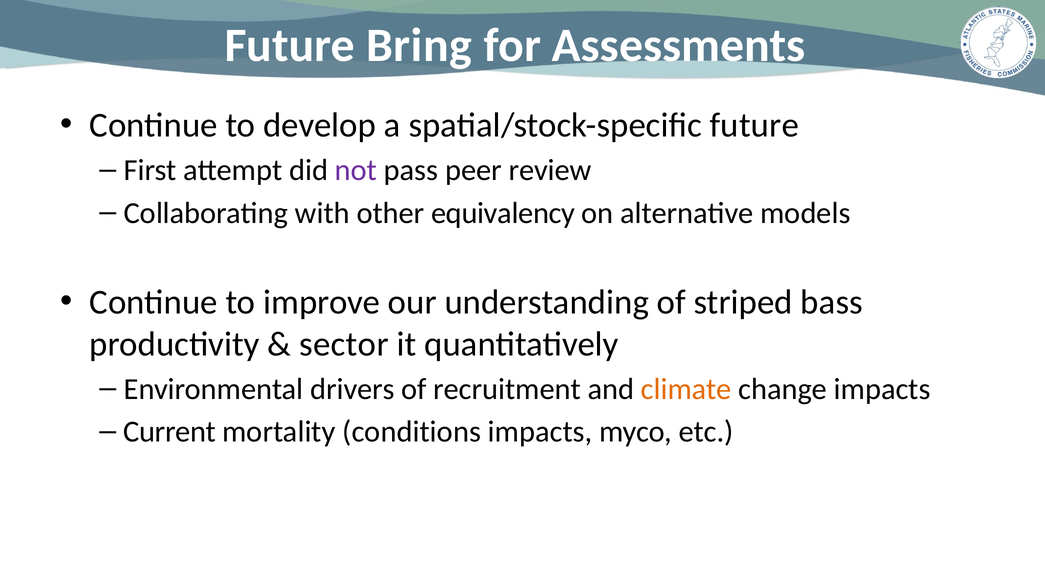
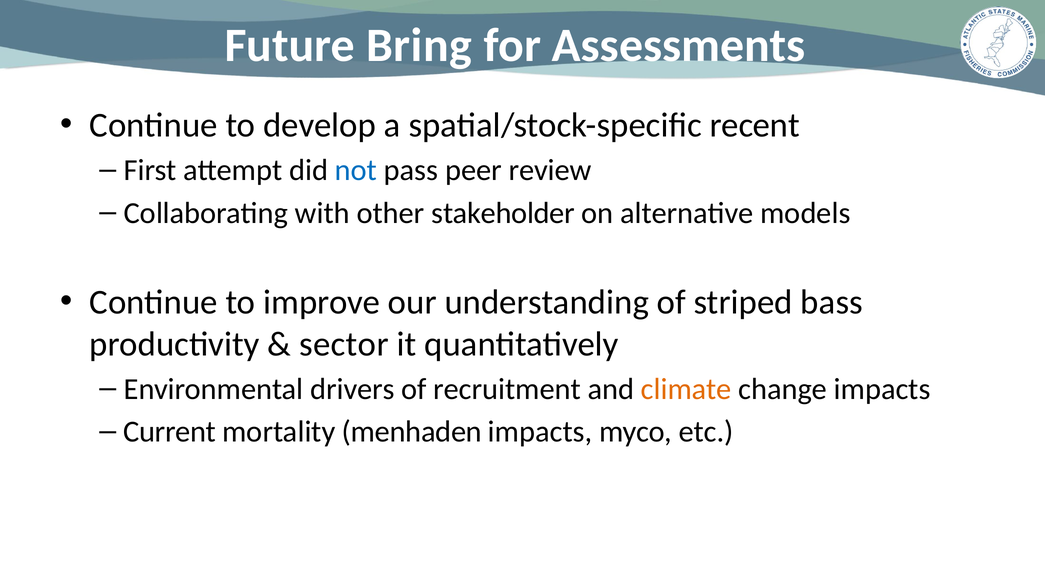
spatial/stock-specific future: future -> recent (755, 125)
not colour: purple -> blue (356, 170)
equivalency: equivalency -> stakeholder (503, 213)
conditions: conditions -> menhaden (412, 432)
